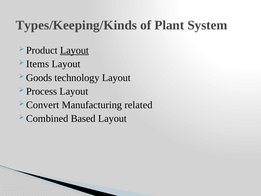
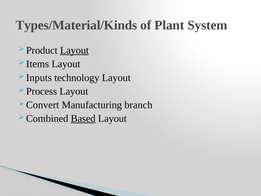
Types/Keeping/Kinds: Types/Keeping/Kinds -> Types/Material/Kinds (76, 25)
Goods: Goods -> Inputs (39, 78)
related: related -> branch (138, 105)
Based underline: none -> present (83, 118)
